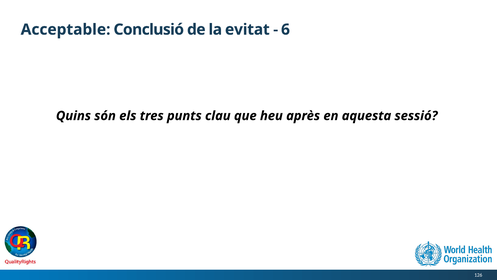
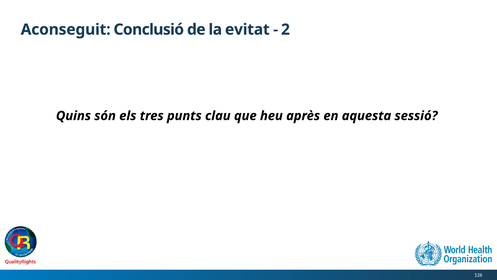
Acceptable: Acceptable -> Aconseguit (66, 29)
6: 6 -> 2 (285, 29)
